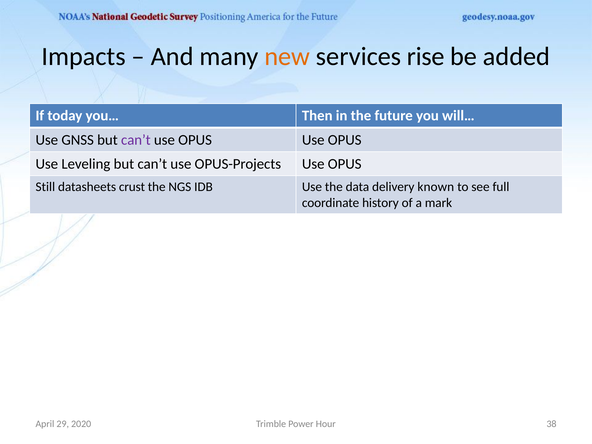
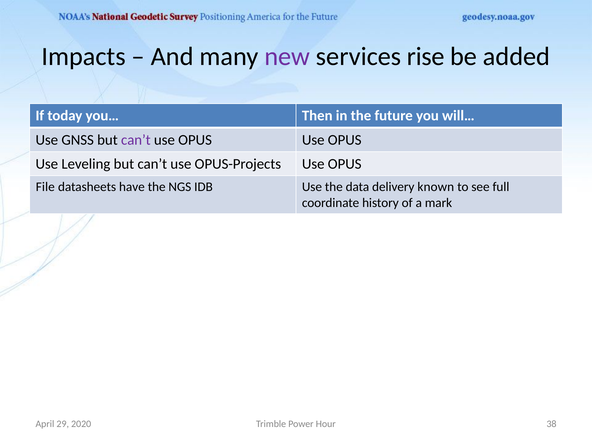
new colour: orange -> purple (287, 57)
Still: Still -> File (45, 187)
crust: crust -> have (132, 187)
